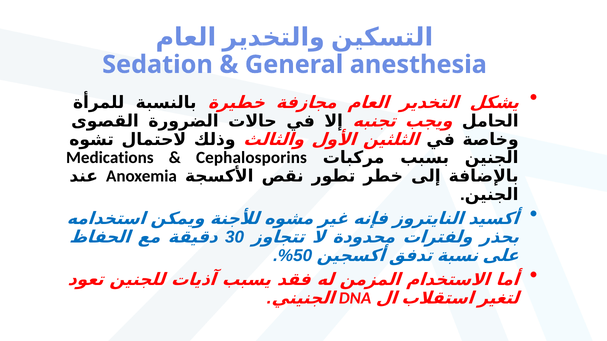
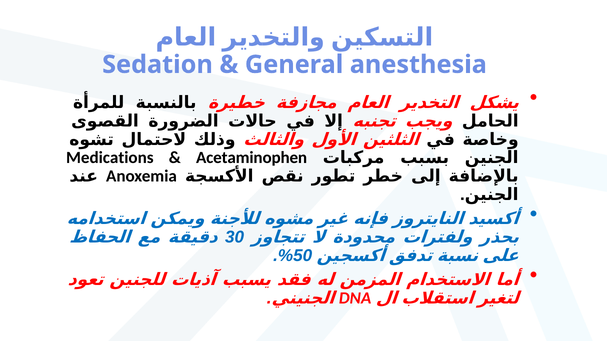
Cephalosporins: Cephalosporins -> Acetaminophen (252, 158)
